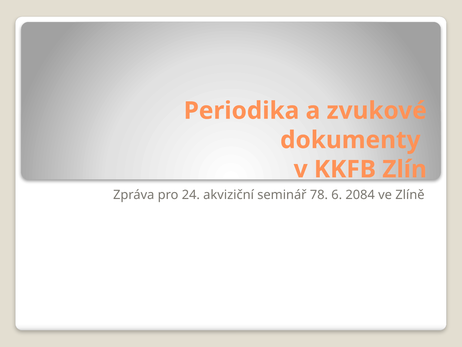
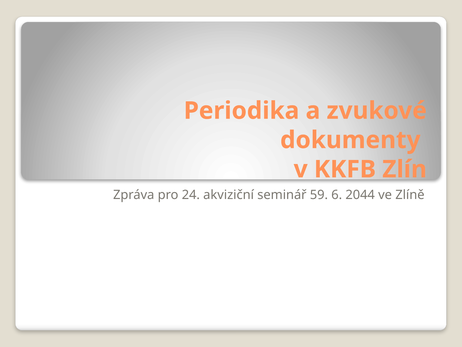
78: 78 -> 59 (319, 195)
2084: 2084 -> 2044 (360, 195)
